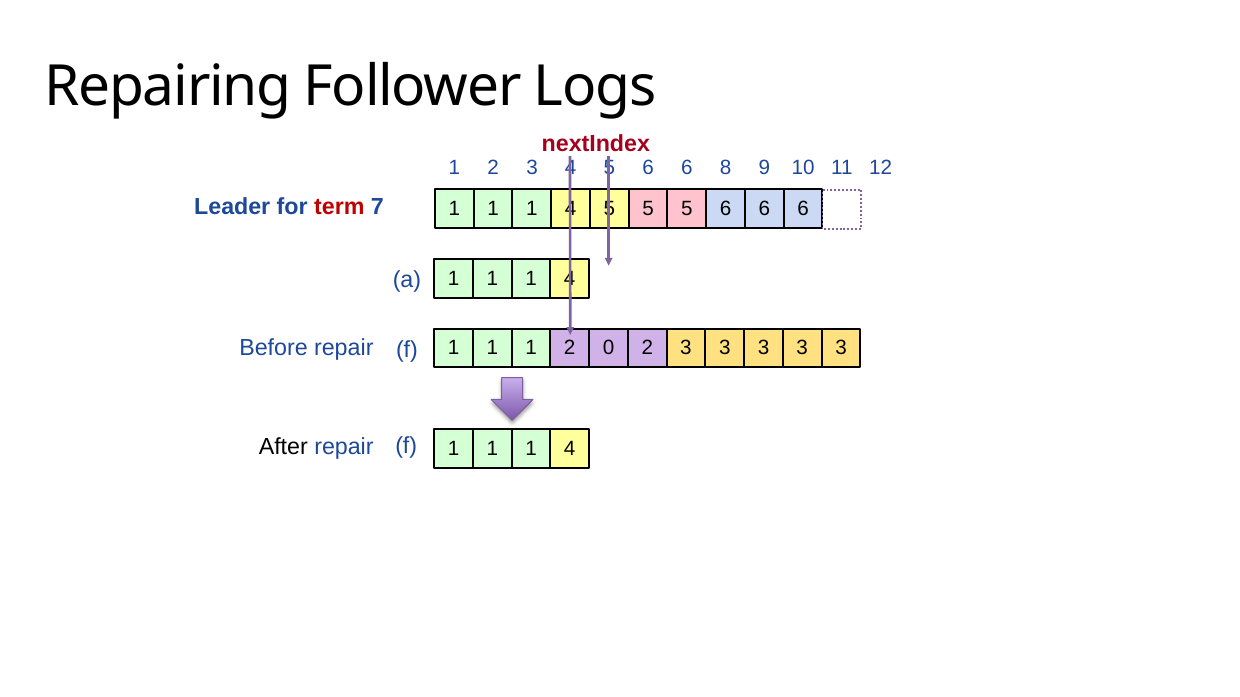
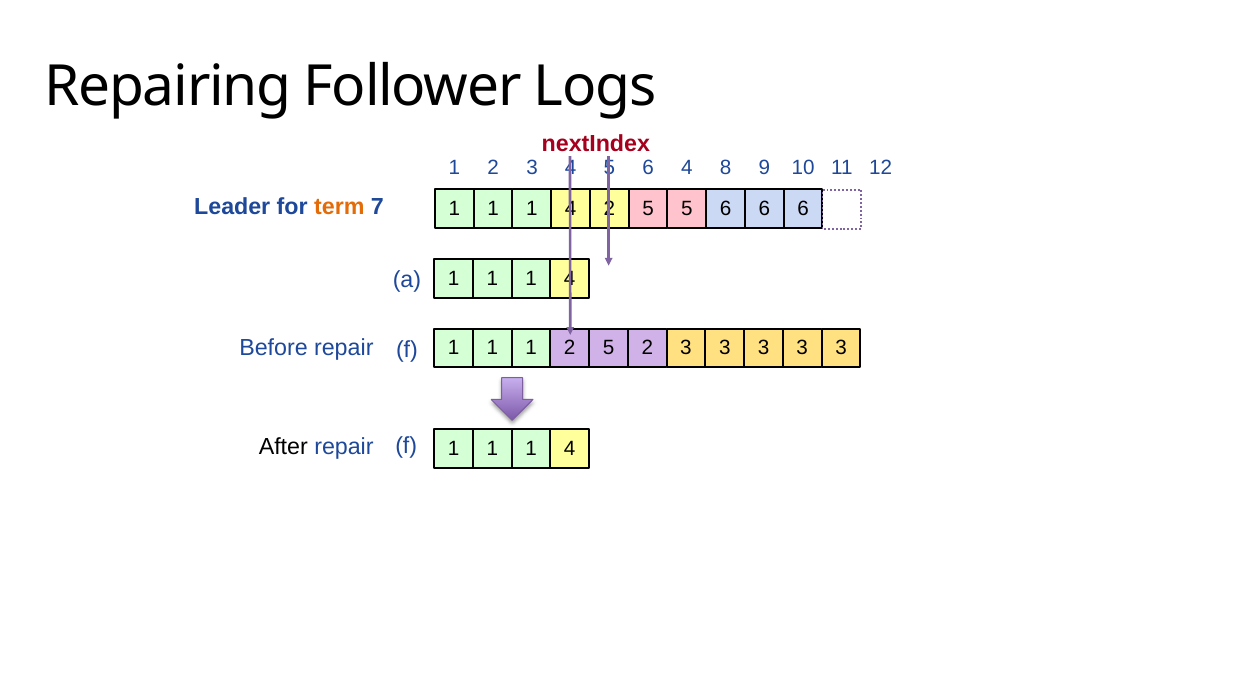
4 5 6 6: 6 -> 4 (687, 168)
term colour: red -> orange (339, 207)
1 1 5: 5 -> 2 (609, 209)
repair 2 0: 0 -> 5 (609, 348)
